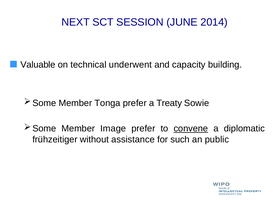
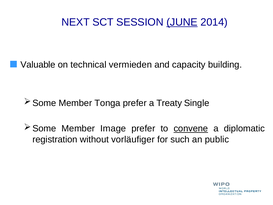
JUNE underline: none -> present (182, 22)
underwent: underwent -> vermieden (130, 65)
Sowie: Sowie -> Single (197, 103)
frühzeitiger: frühzeitiger -> registration (55, 139)
assistance: assistance -> vorläufiger (133, 139)
